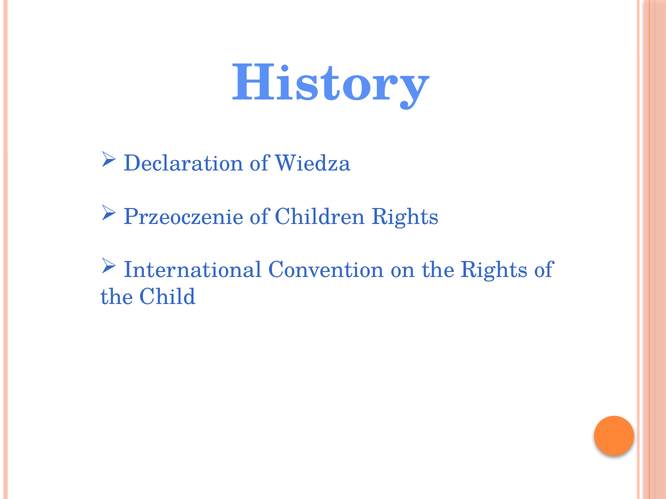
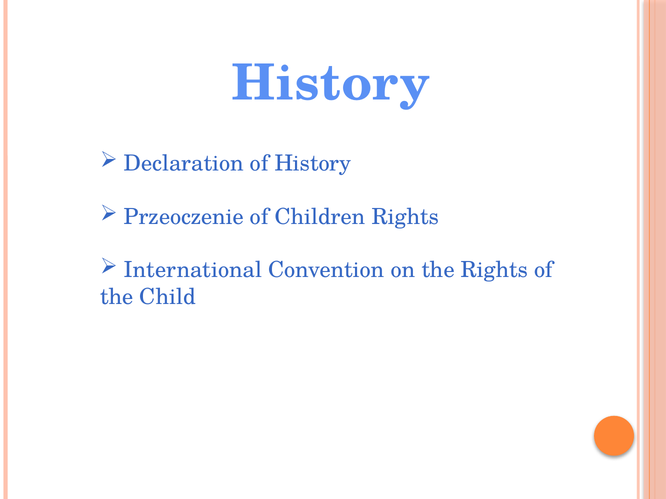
of Wiedza: Wiedza -> History (313, 164)
